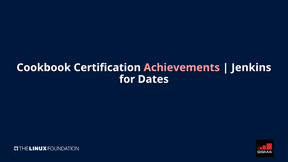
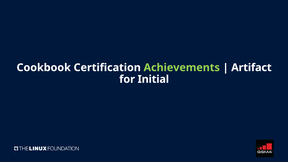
Achievements colour: pink -> light green (182, 68)
Jenkins: Jenkins -> Artifact (251, 68)
Dates: Dates -> Initial (153, 79)
